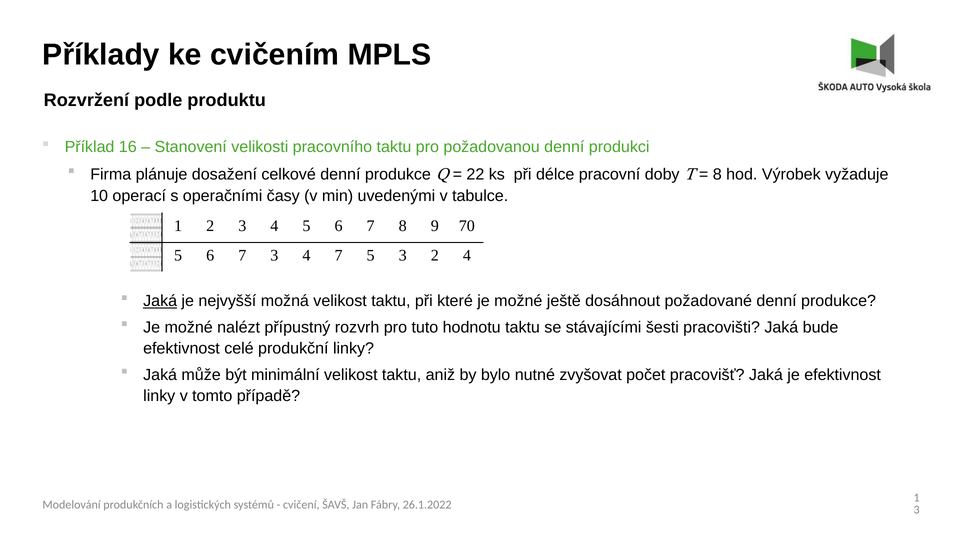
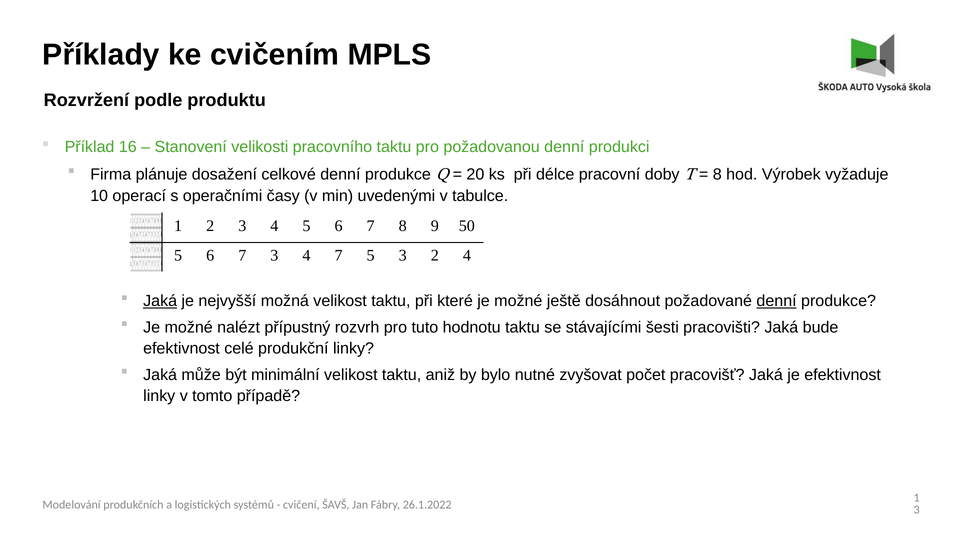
22: 22 -> 20 (475, 174)
70: 70 -> 50 (467, 226)
denní underline: none -> present (777, 301)
